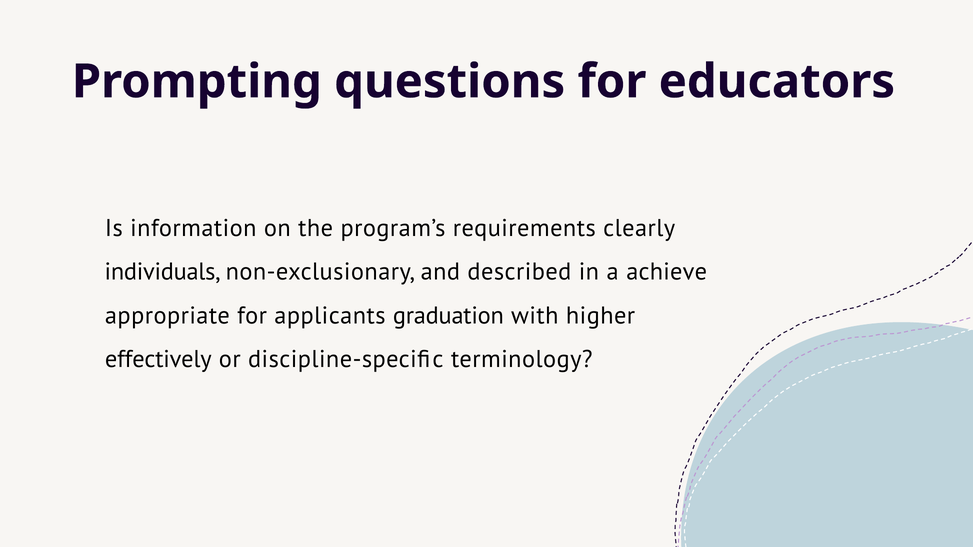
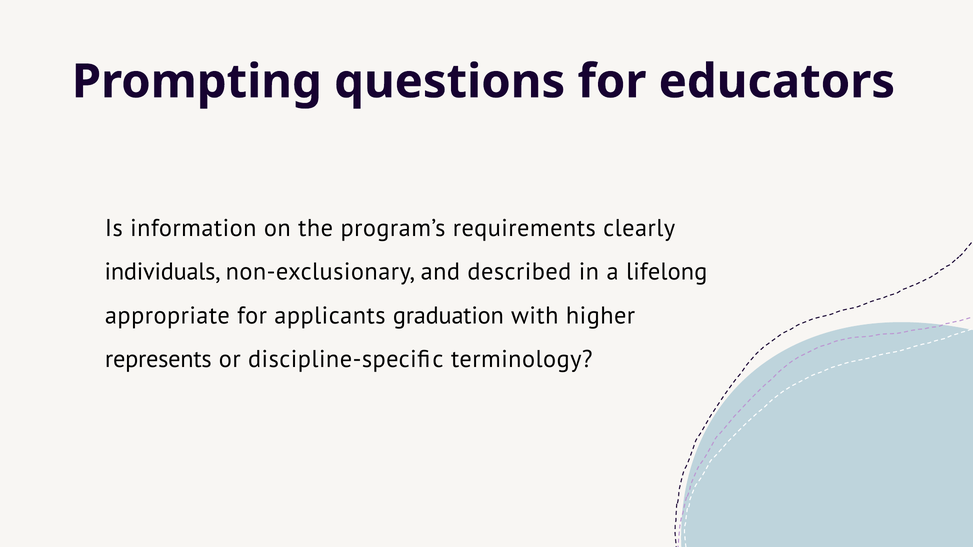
achieve: achieve -> lifelong (667, 272)
effectively: effectively -> represents (158, 359)
